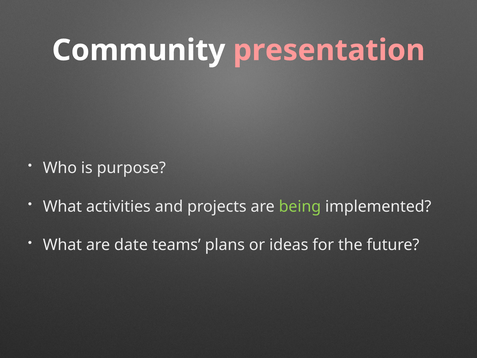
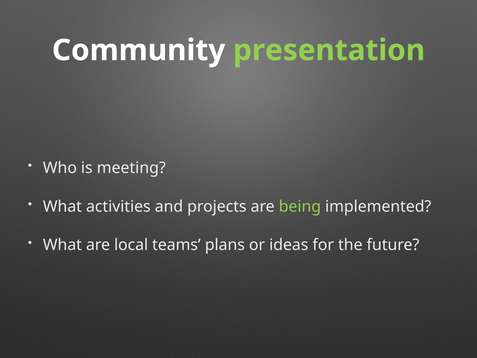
presentation colour: pink -> light green (329, 50)
purpose: purpose -> meeting (131, 168)
date: date -> local (131, 245)
